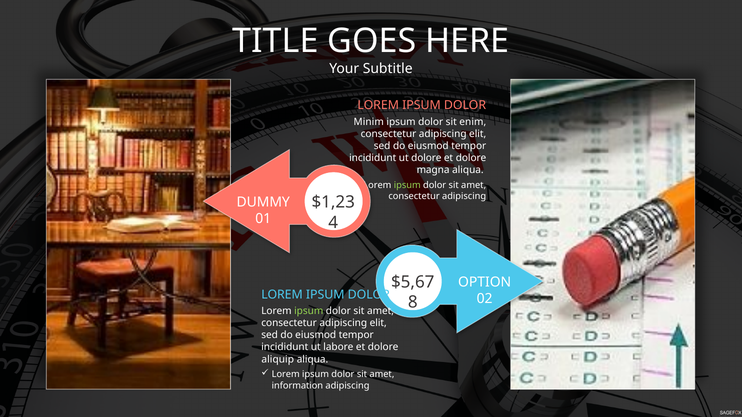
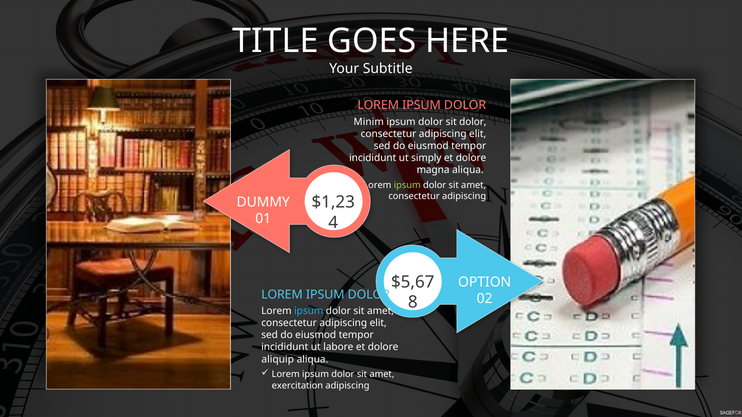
sit enim: enim -> dolor (473, 122)
ut dolore: dolore -> simply (426, 158)
ipsum colour: light green -> light blue (309, 311)
information: information -> exercitation (297, 386)
